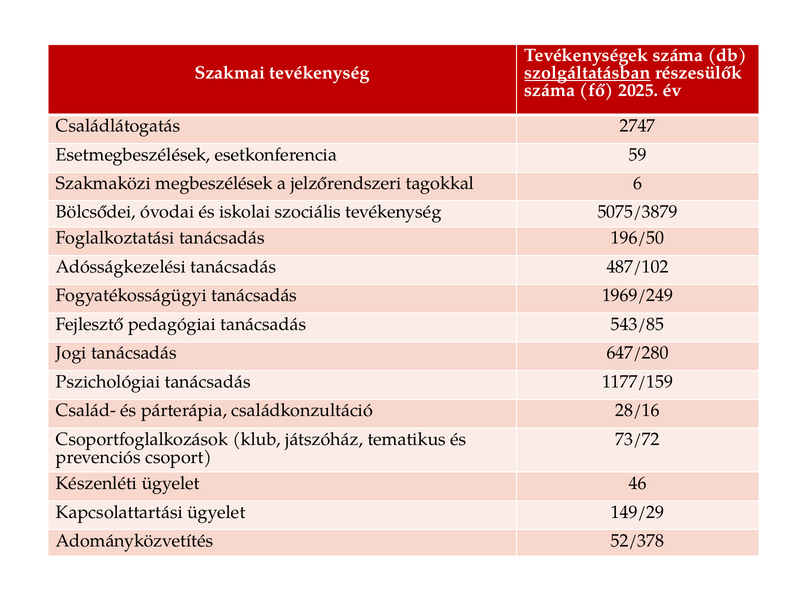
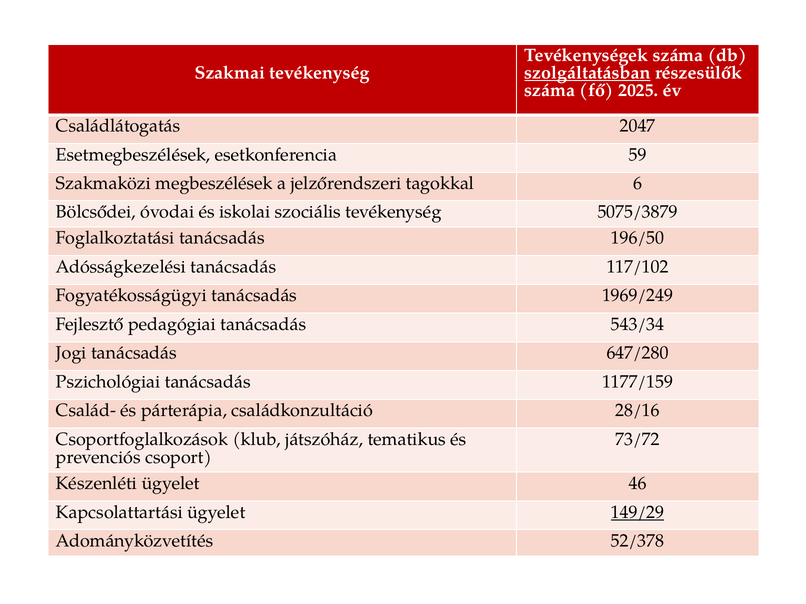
2747: 2747 -> 2047 (638, 126)
487/102: 487/102 -> 117/102 (638, 267)
543/85: 543/85 -> 543/34 (638, 324)
149/29 underline: none -> present (638, 513)
